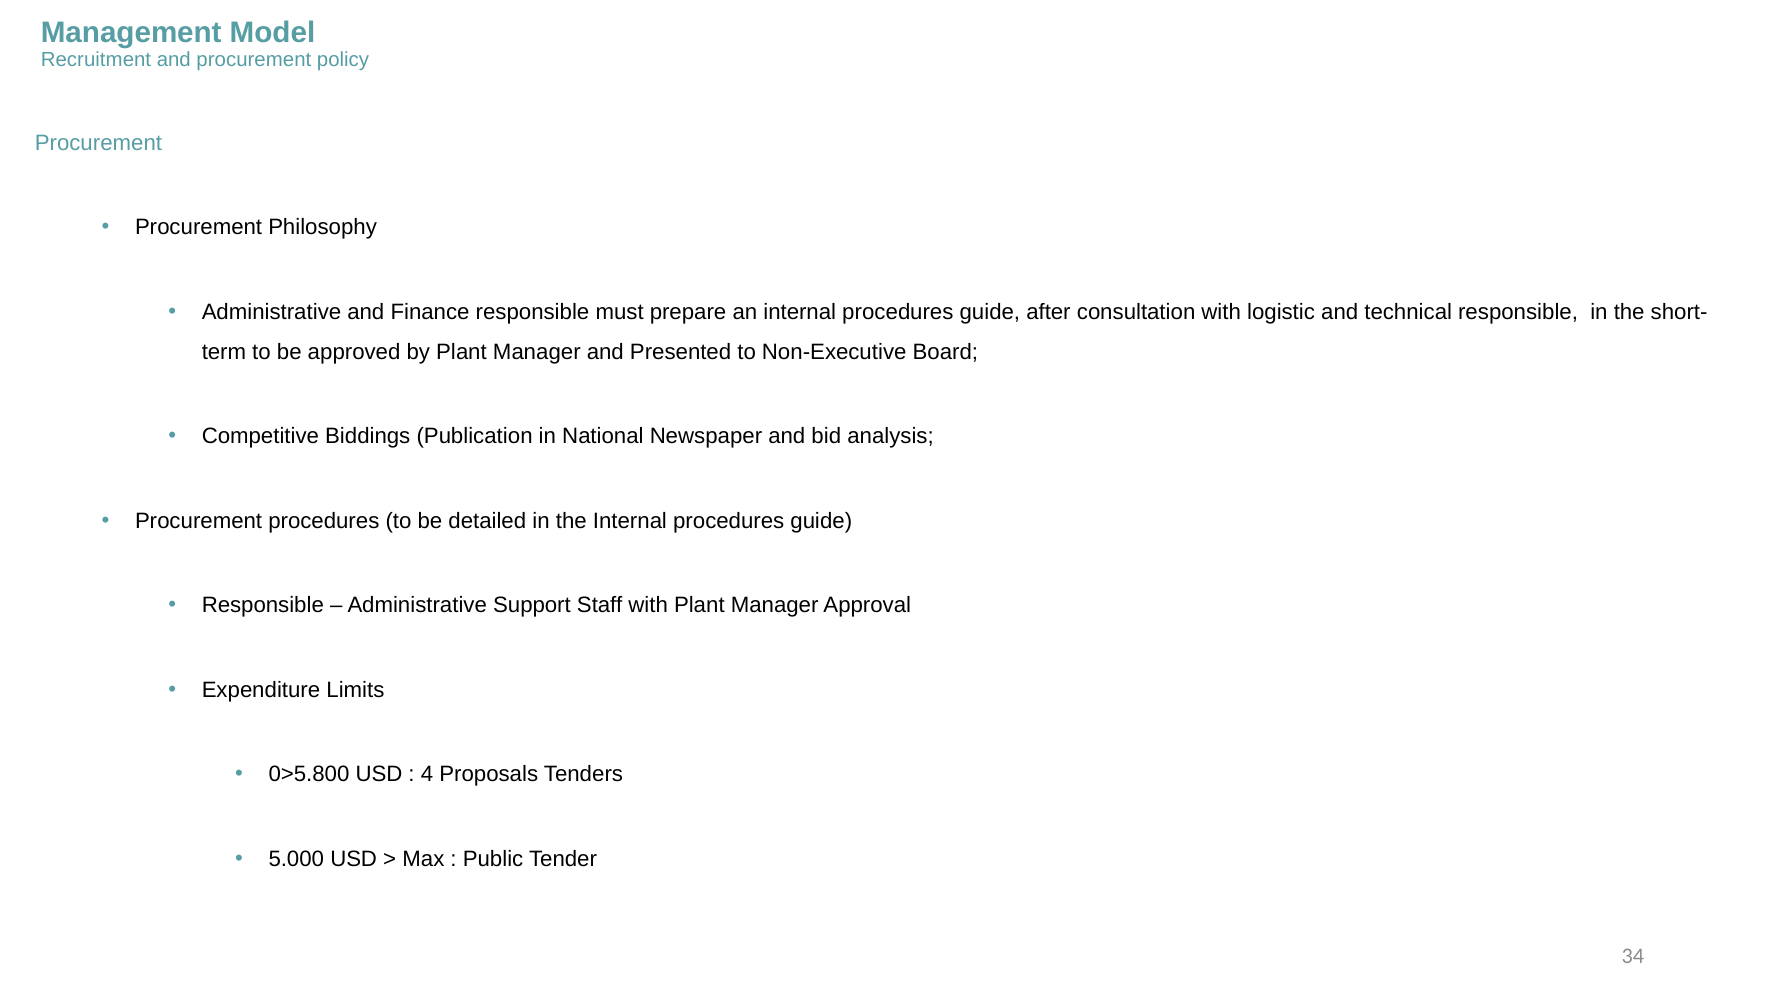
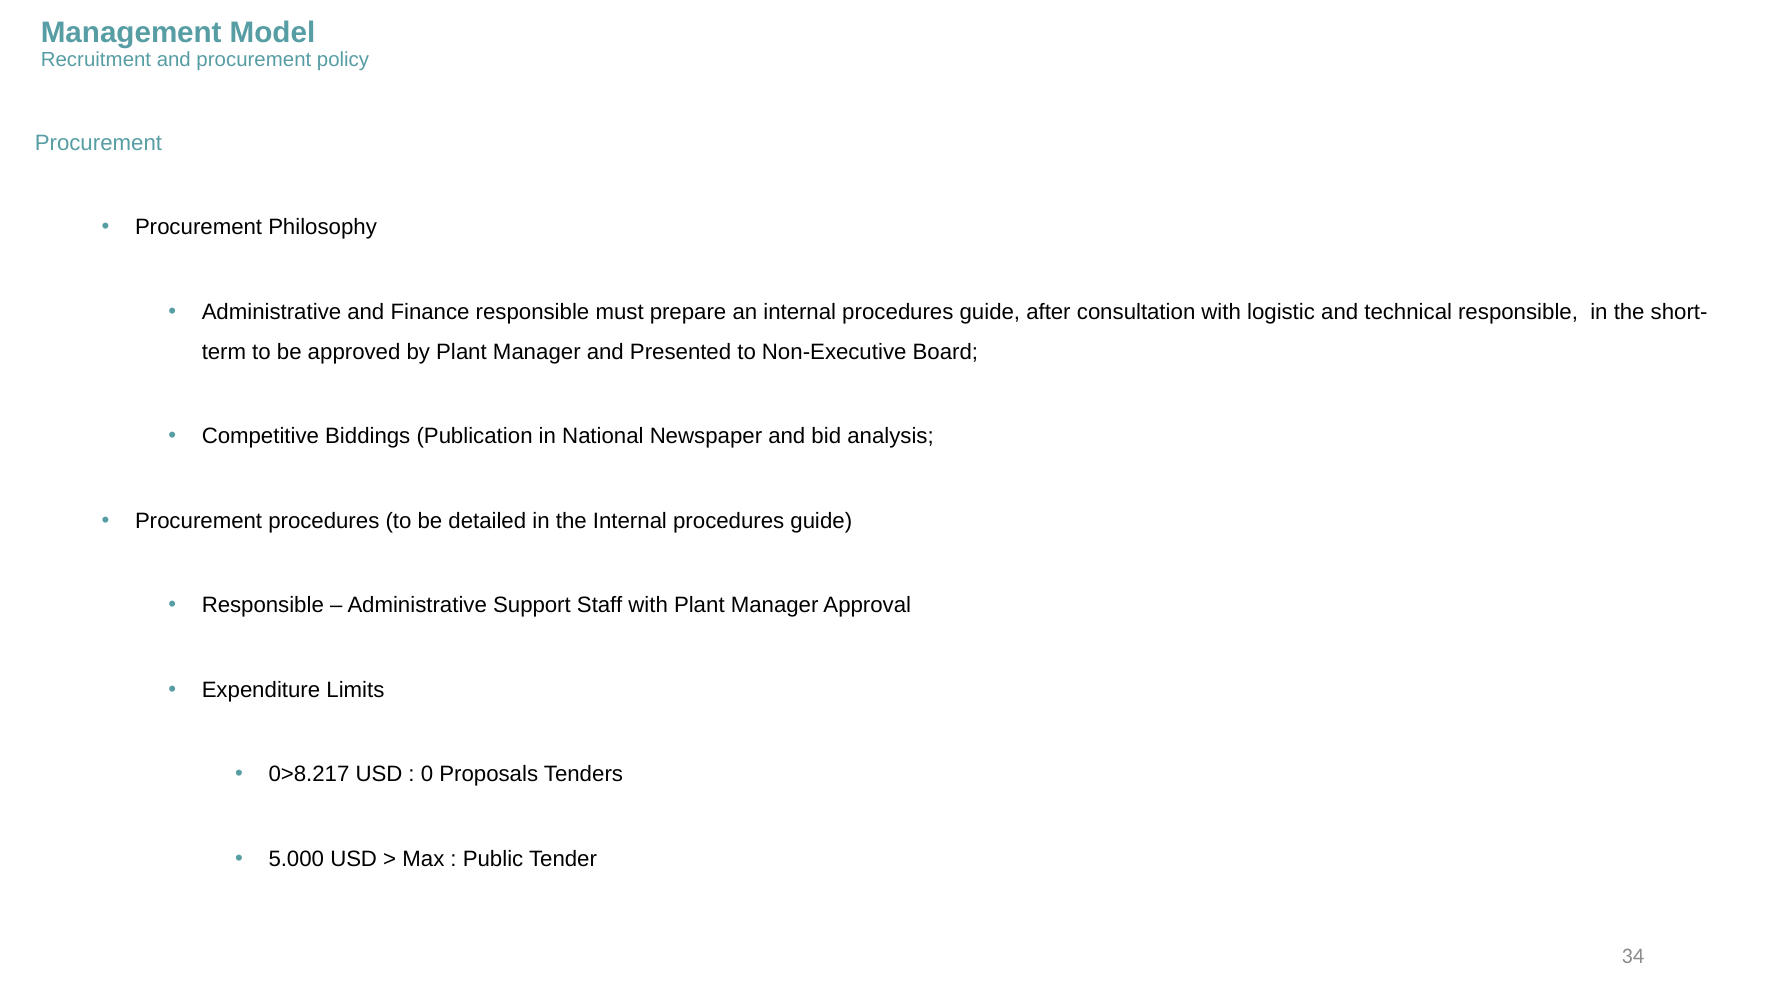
0>5.800: 0>5.800 -> 0>8.217 (309, 775)
4: 4 -> 0 (427, 775)
